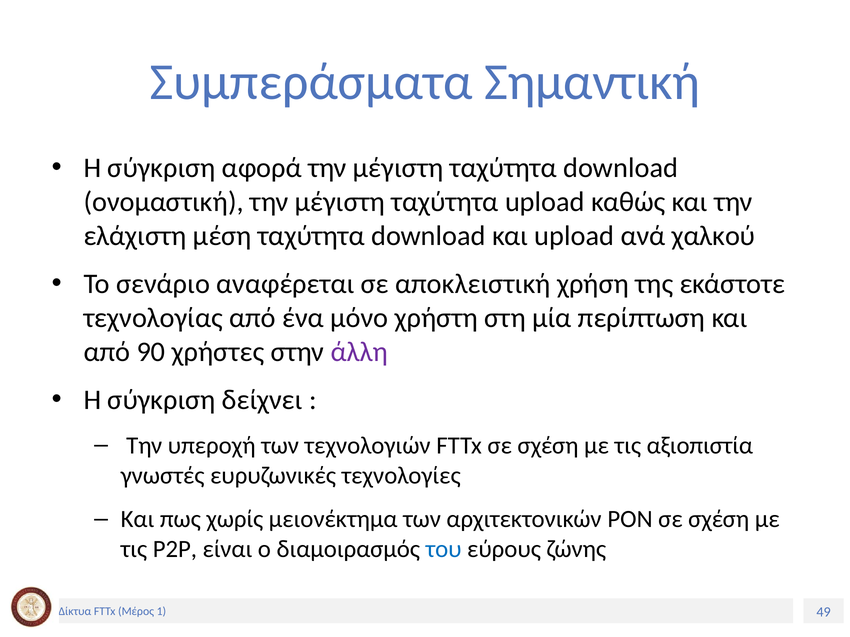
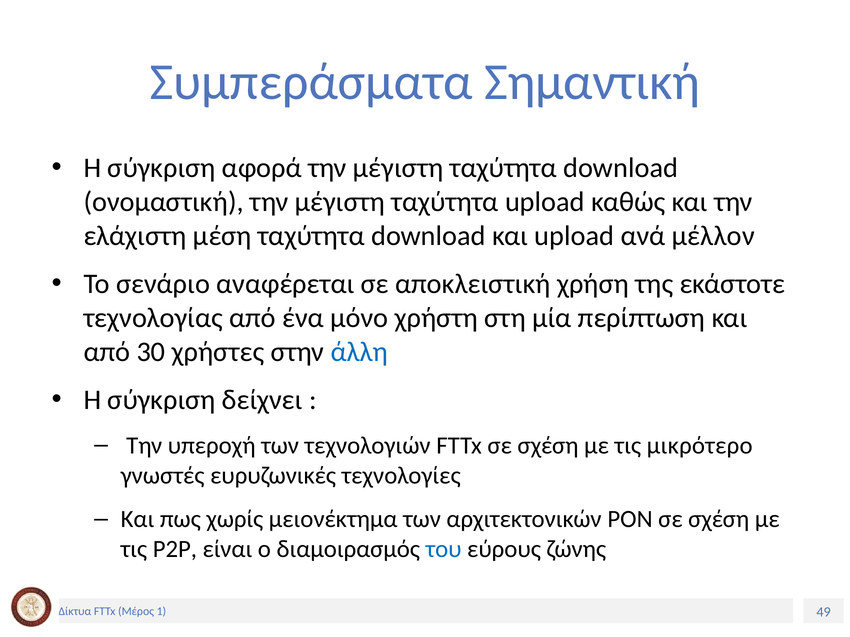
χαλκού: χαλκού -> μέλλον (713, 236)
90: 90 -> 30 (151, 352)
άλλη colour: purple -> blue (359, 352)
αξιοπιστία: αξιοπιστία -> μικρότερο (700, 446)
